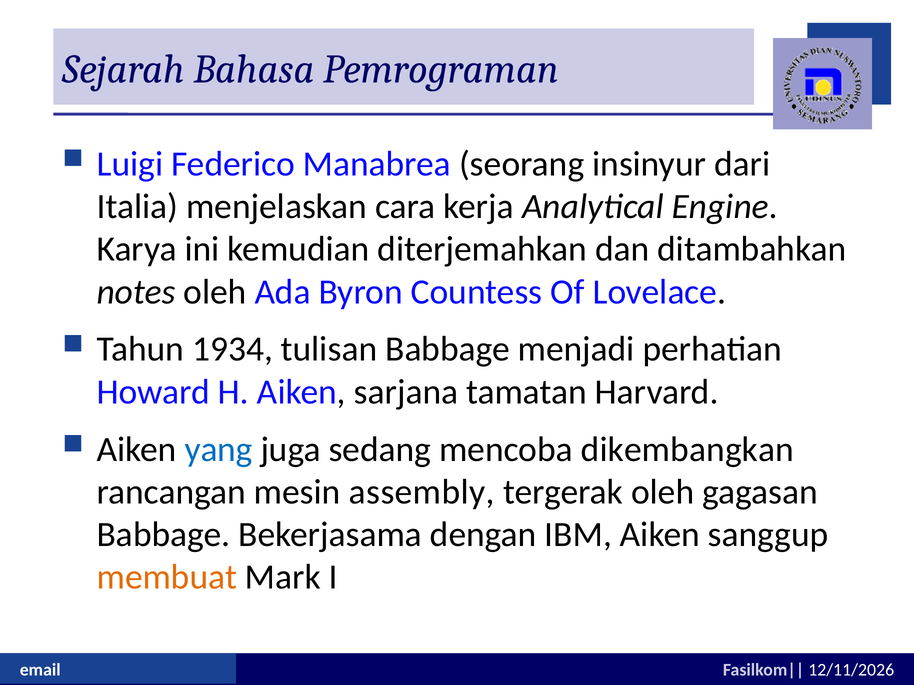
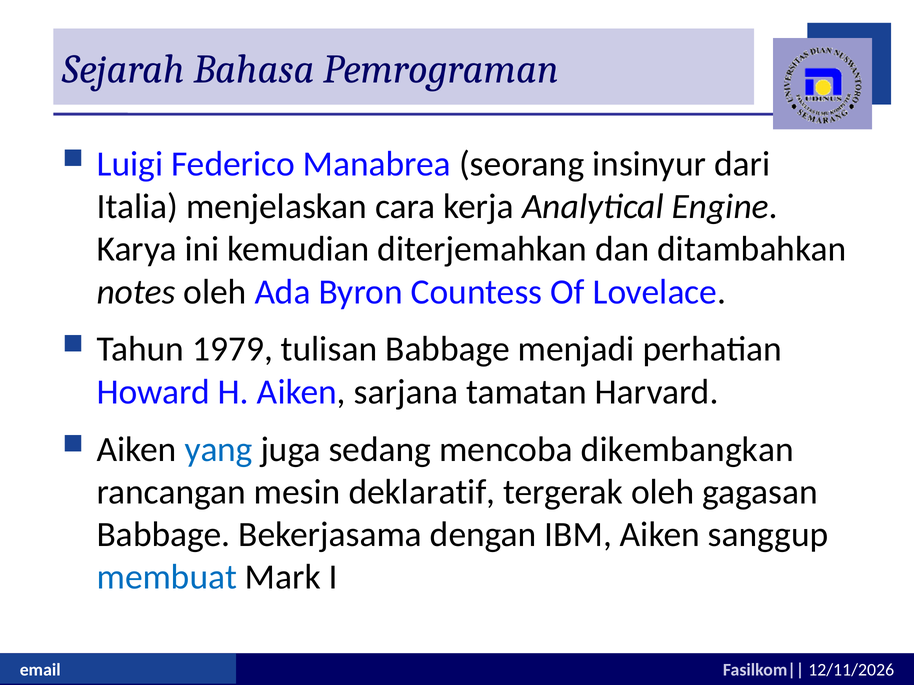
1934: 1934 -> 1979 (232, 350)
assembly: assembly -> deklaratif (422, 492)
membuat colour: orange -> blue (167, 578)
